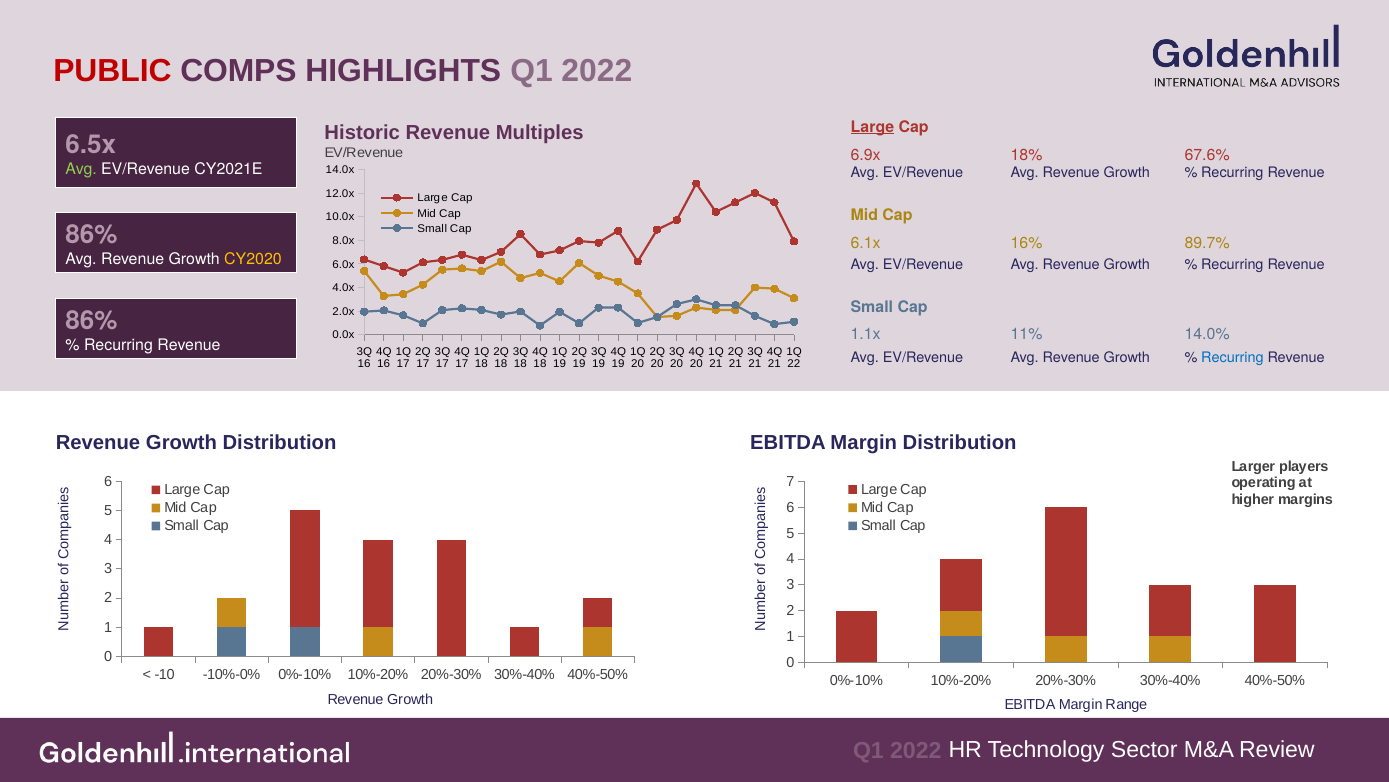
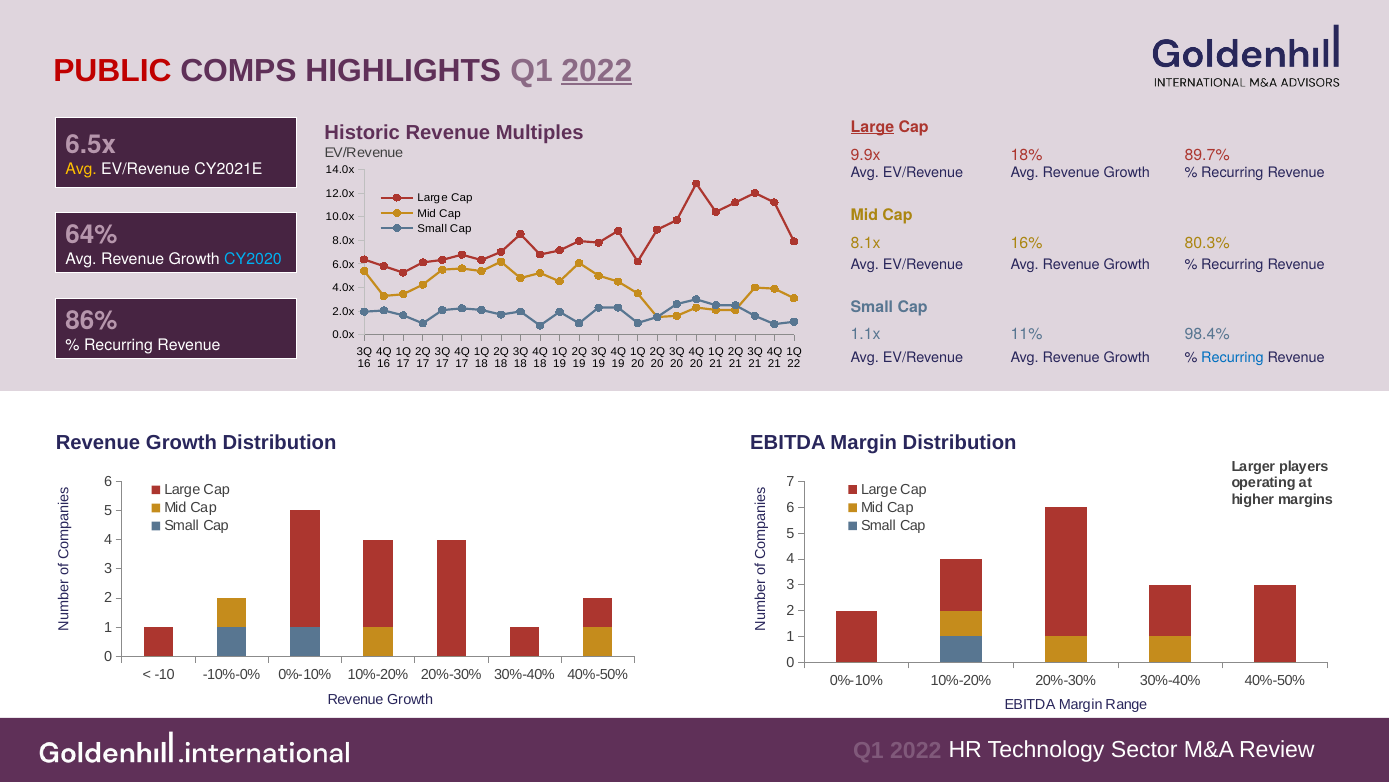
2022 underline: none -> present (597, 71)
6.9x: 6.9x -> 9.9x (866, 155)
67.6%: 67.6% -> 89.7% (1207, 155)
Avg colour: light green -> yellow (81, 169)
86%: 86% -> 64% (92, 235)
6.1x: 6.1x -> 8.1x (866, 243)
89.7%: 89.7% -> 80.3% (1207, 243)
CY2020 colour: yellow -> light blue (253, 259)
14.0%: 14.0% -> 98.4% (1207, 334)
